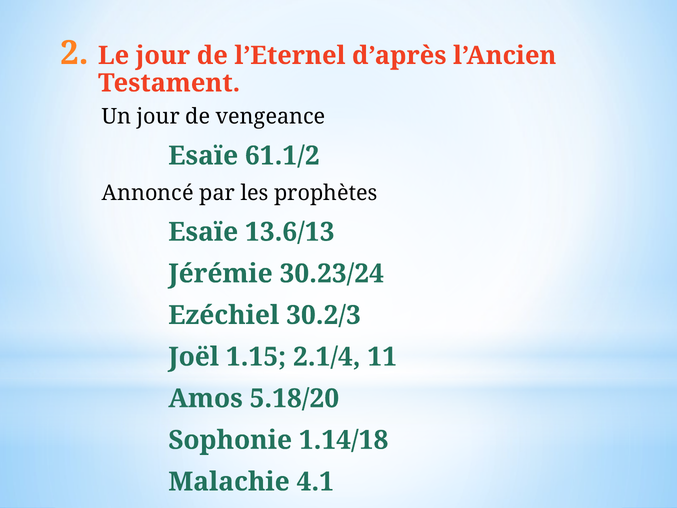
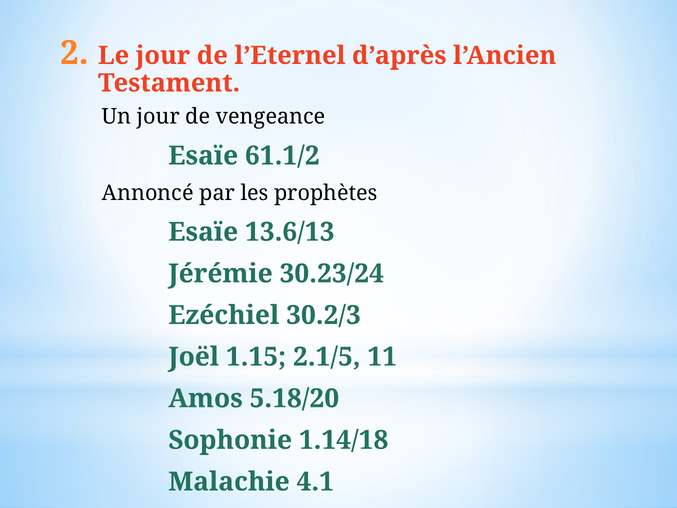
2.1/4: 2.1/4 -> 2.1/5 (327, 357)
